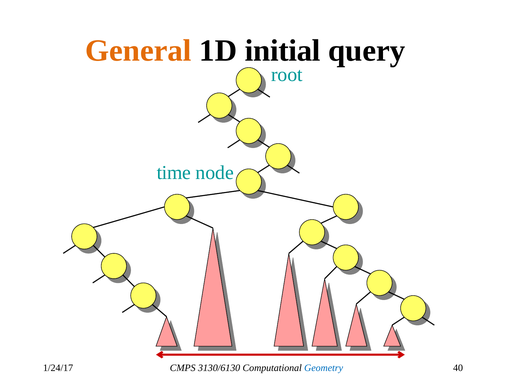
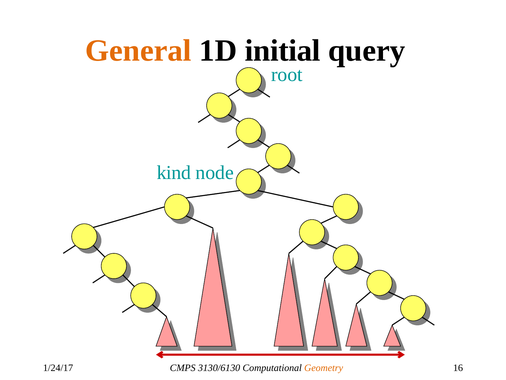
time: time -> kind (174, 172)
Geometry colour: blue -> orange (324, 368)
40: 40 -> 16 (458, 368)
